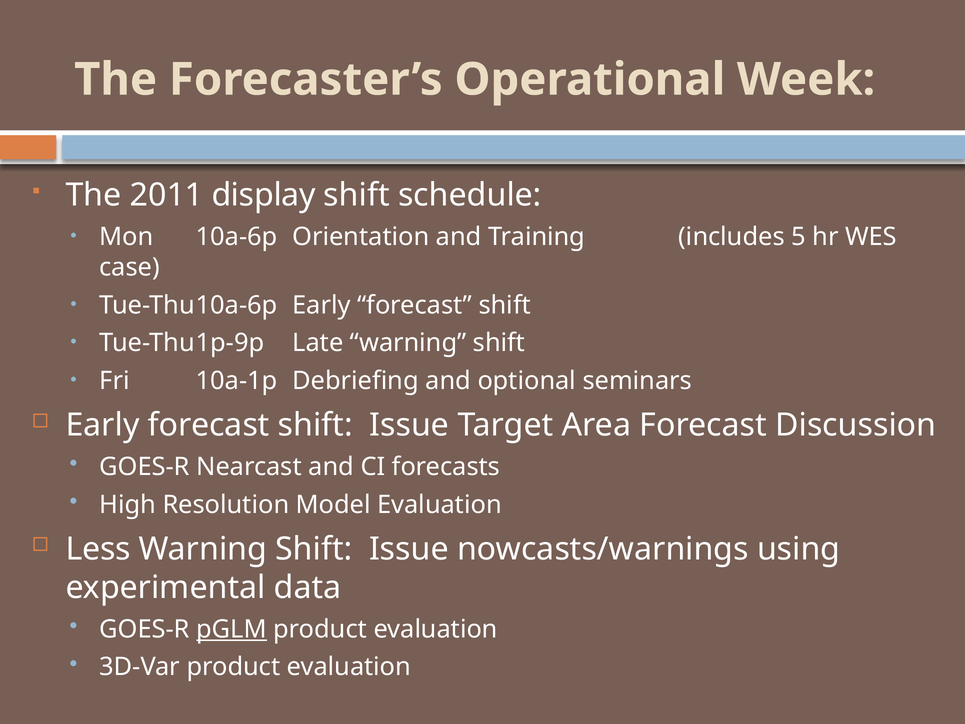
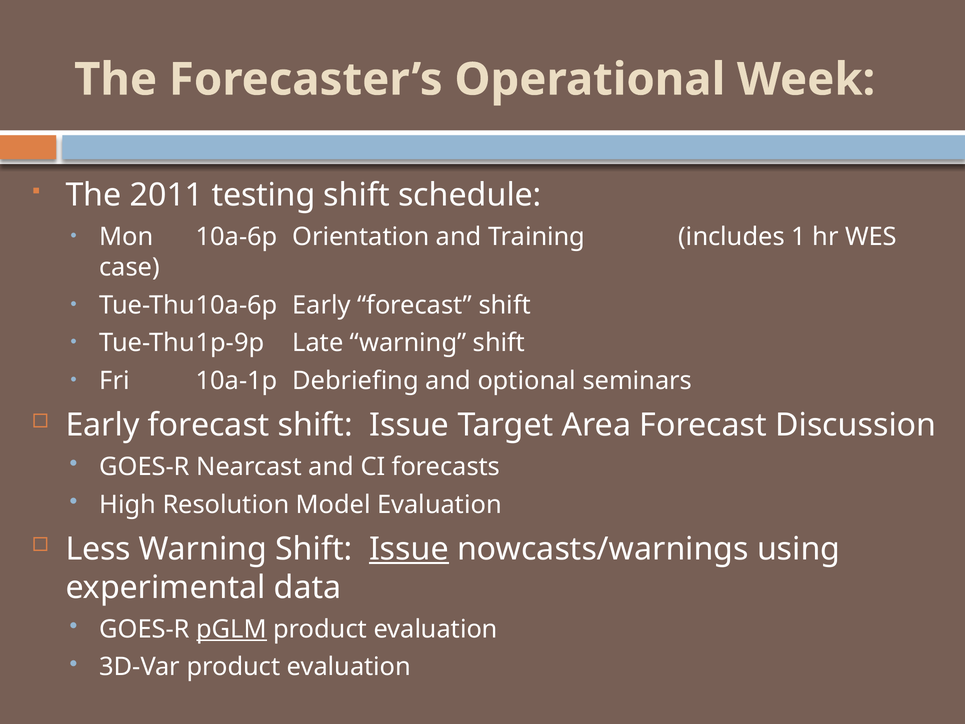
display: display -> testing (264, 195)
5: 5 -> 1 (799, 237)
Issue underline: none -> present (409, 549)
